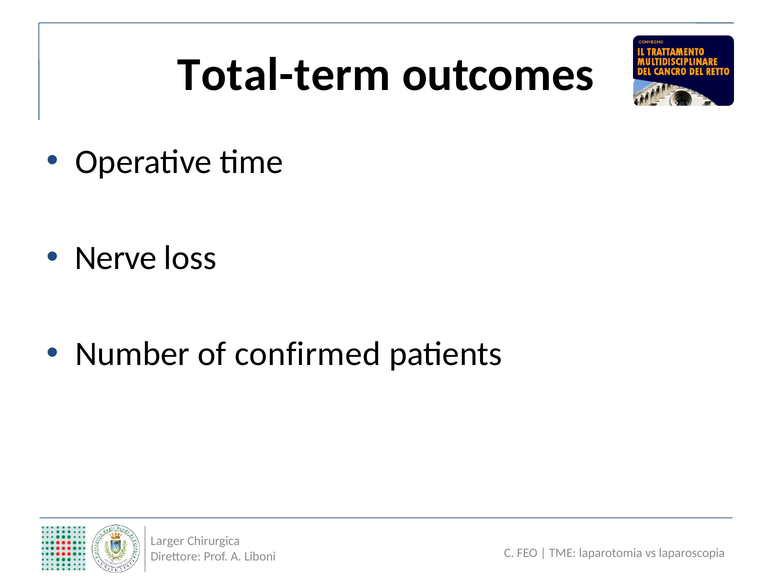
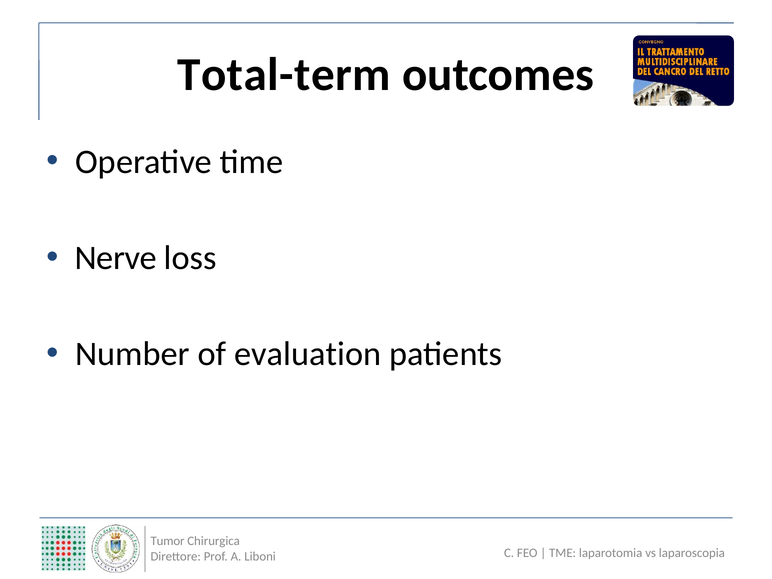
confirmed: confirmed -> evaluation (308, 354)
Larger: Larger -> Tumor (168, 541)
